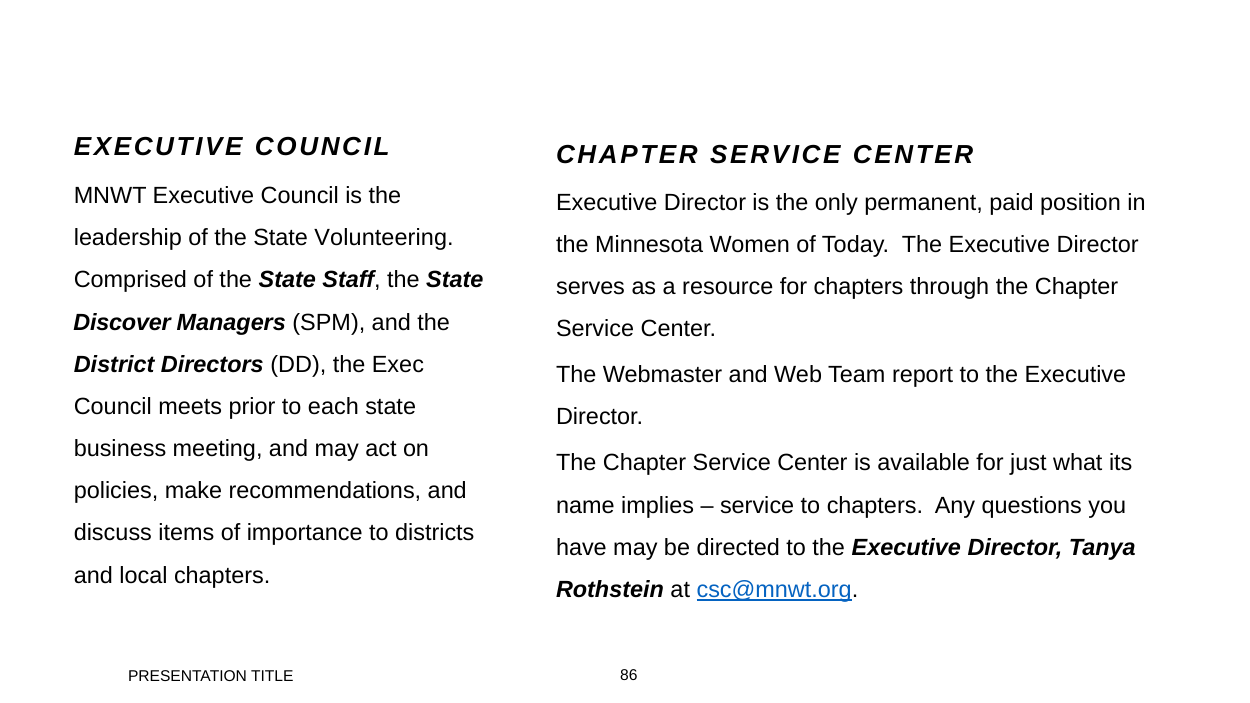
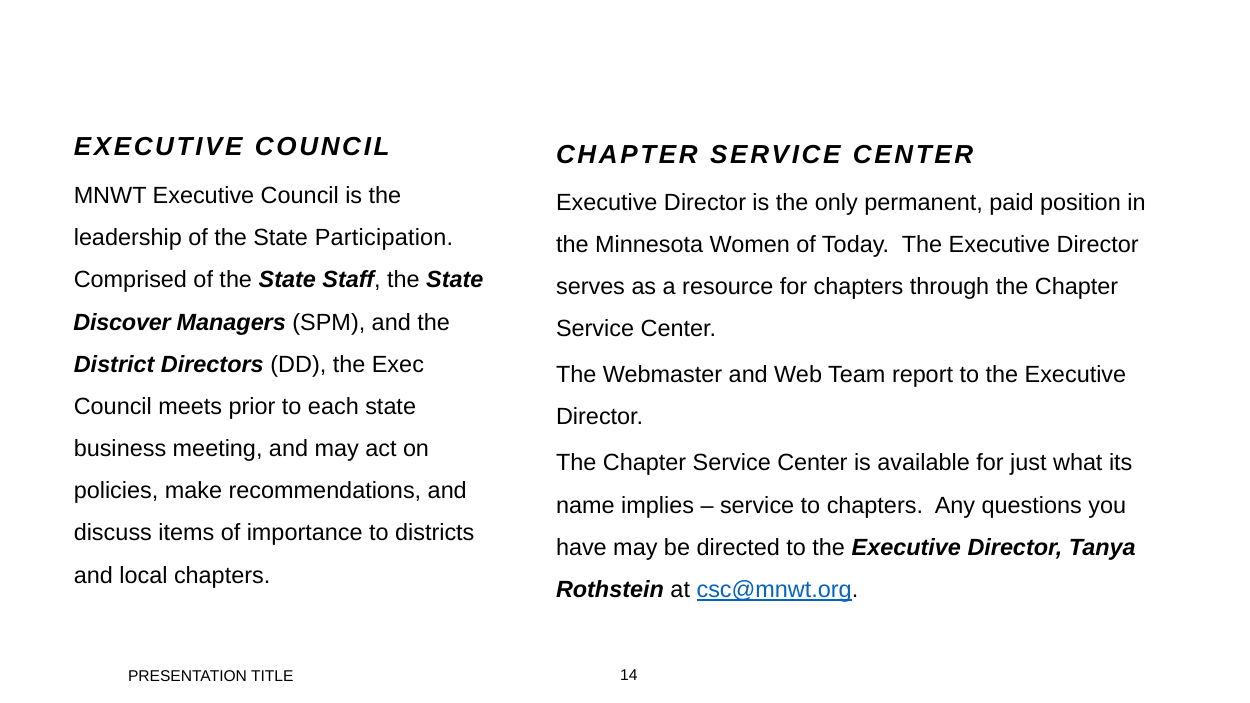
Volunteering: Volunteering -> Participation (384, 238)
86: 86 -> 14 (629, 676)
